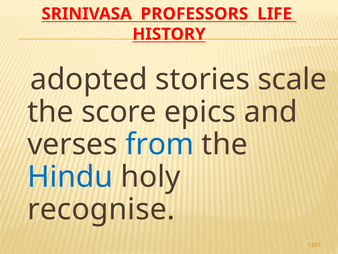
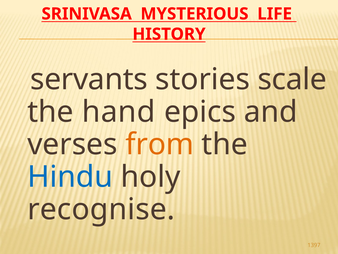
PROFESSORS: PROFESSORS -> MYSTERIOUS (195, 14)
adopted: adopted -> servants (89, 79)
score: score -> hand (119, 112)
from colour: blue -> orange (160, 144)
